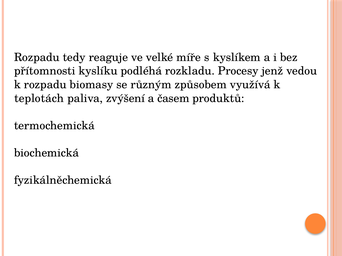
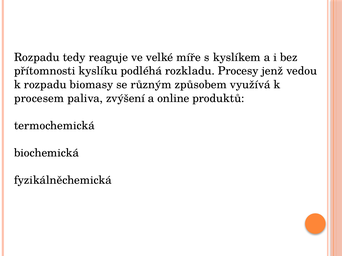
teplotách: teplotách -> procesem (39, 98)
časem: časem -> online (173, 98)
